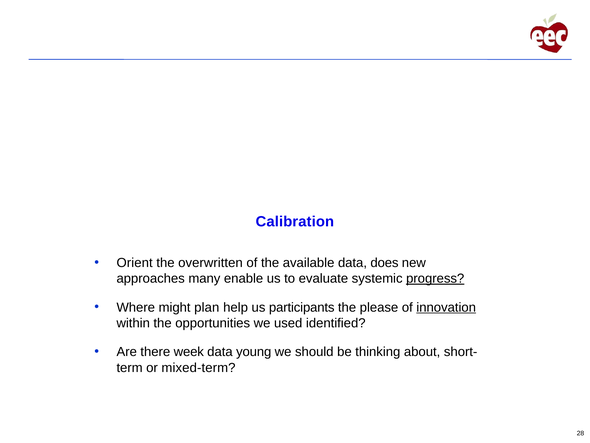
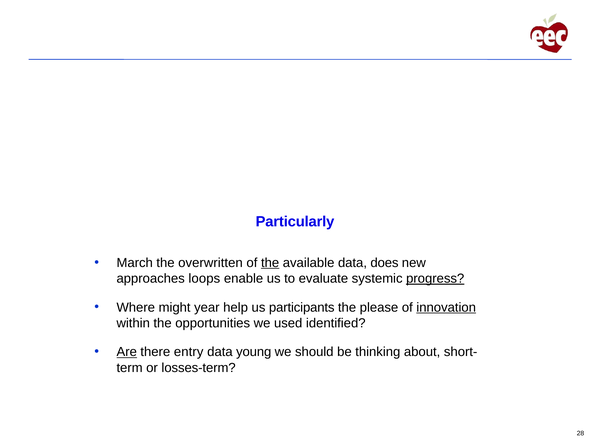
Calibration: Calibration -> Particularly (295, 222)
Orient: Orient -> March (135, 262)
the underline: none -> present (270, 262)
many: many -> loops (204, 278)
plan: plan -> year (207, 307)
Are underline: none -> present (127, 352)
week: week -> entry (189, 352)
mixed-term: mixed-term -> losses-term (199, 367)
